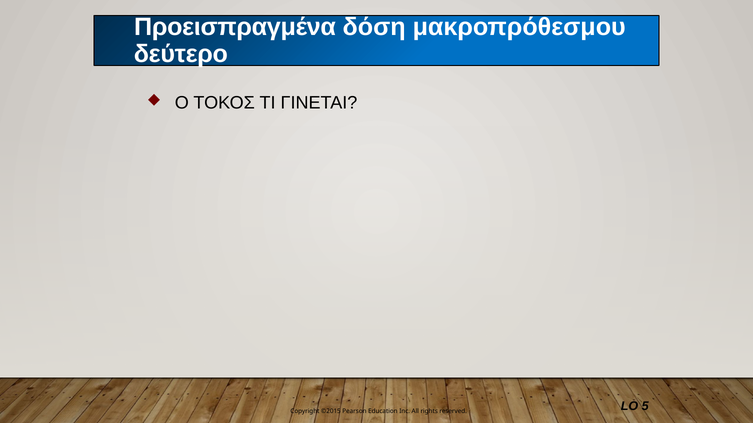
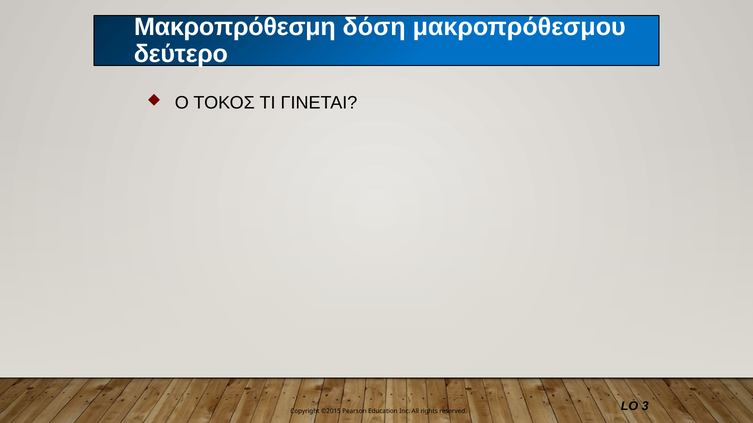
Προεισπραγμένα: Προεισπραγμένα -> Μακροπρόθεσμη (235, 27)
5: 5 -> 3 (645, 407)
